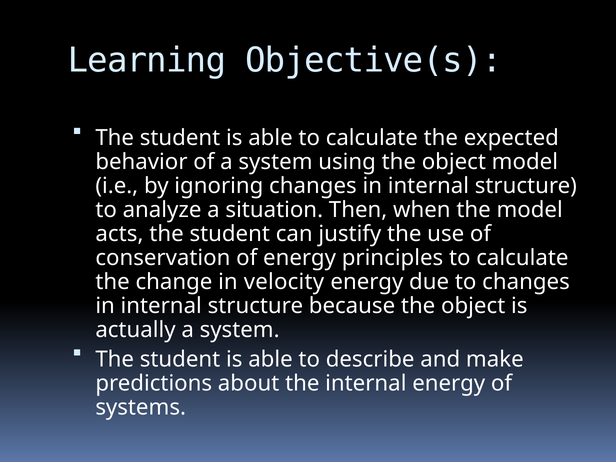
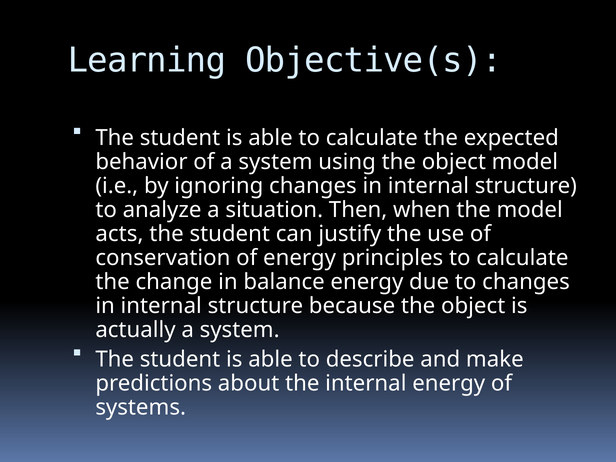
velocity: velocity -> balance (284, 282)
